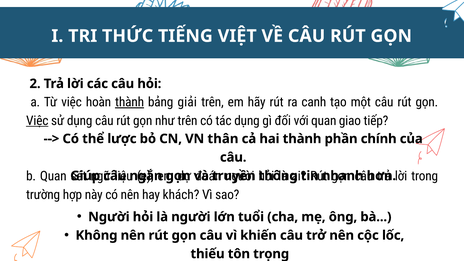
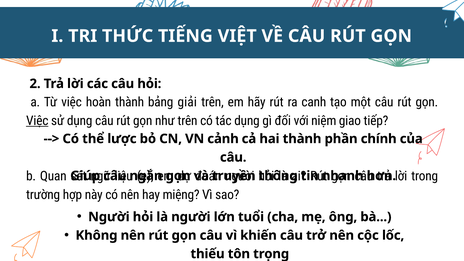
thành underline: present -> none (130, 102)
với quan: quan -> niệm (324, 121)
thân: thân -> cảnh (223, 139)
khách: khách -> miệng (181, 195)
